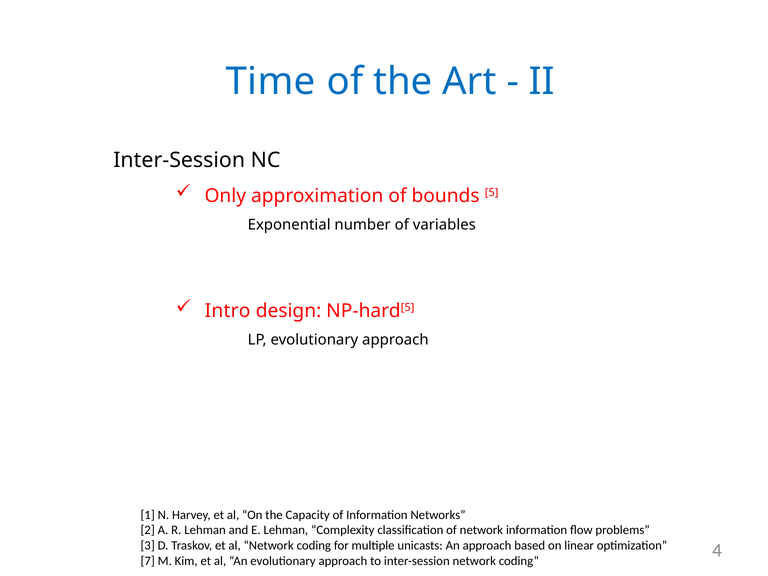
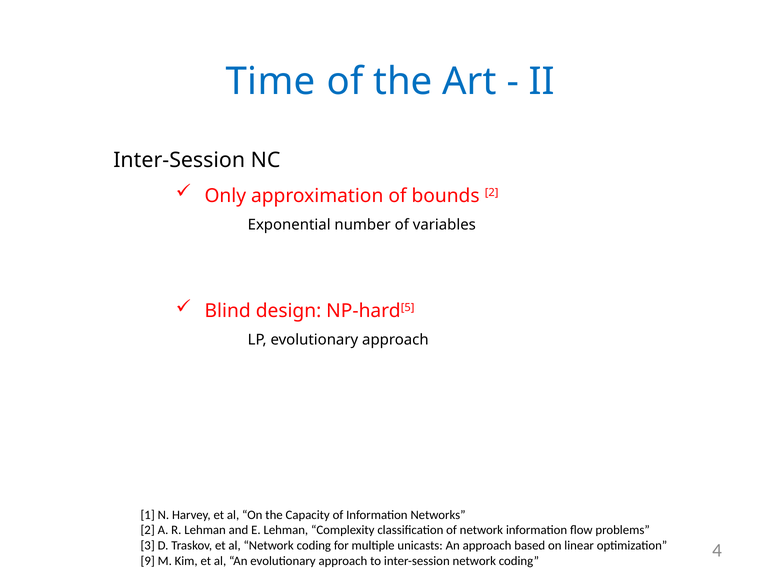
bounds 5: 5 -> 2 (492, 193)
Intro: Intro -> Blind (228, 311)
7: 7 -> 9 (148, 561)
